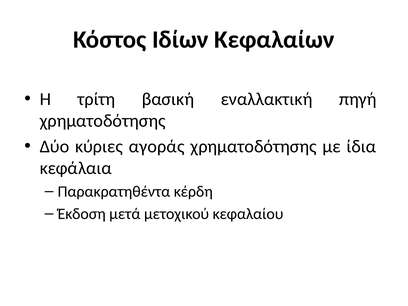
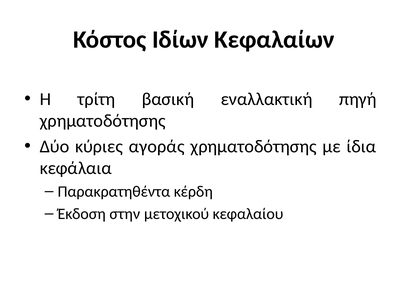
μετά: μετά -> στην (125, 214)
